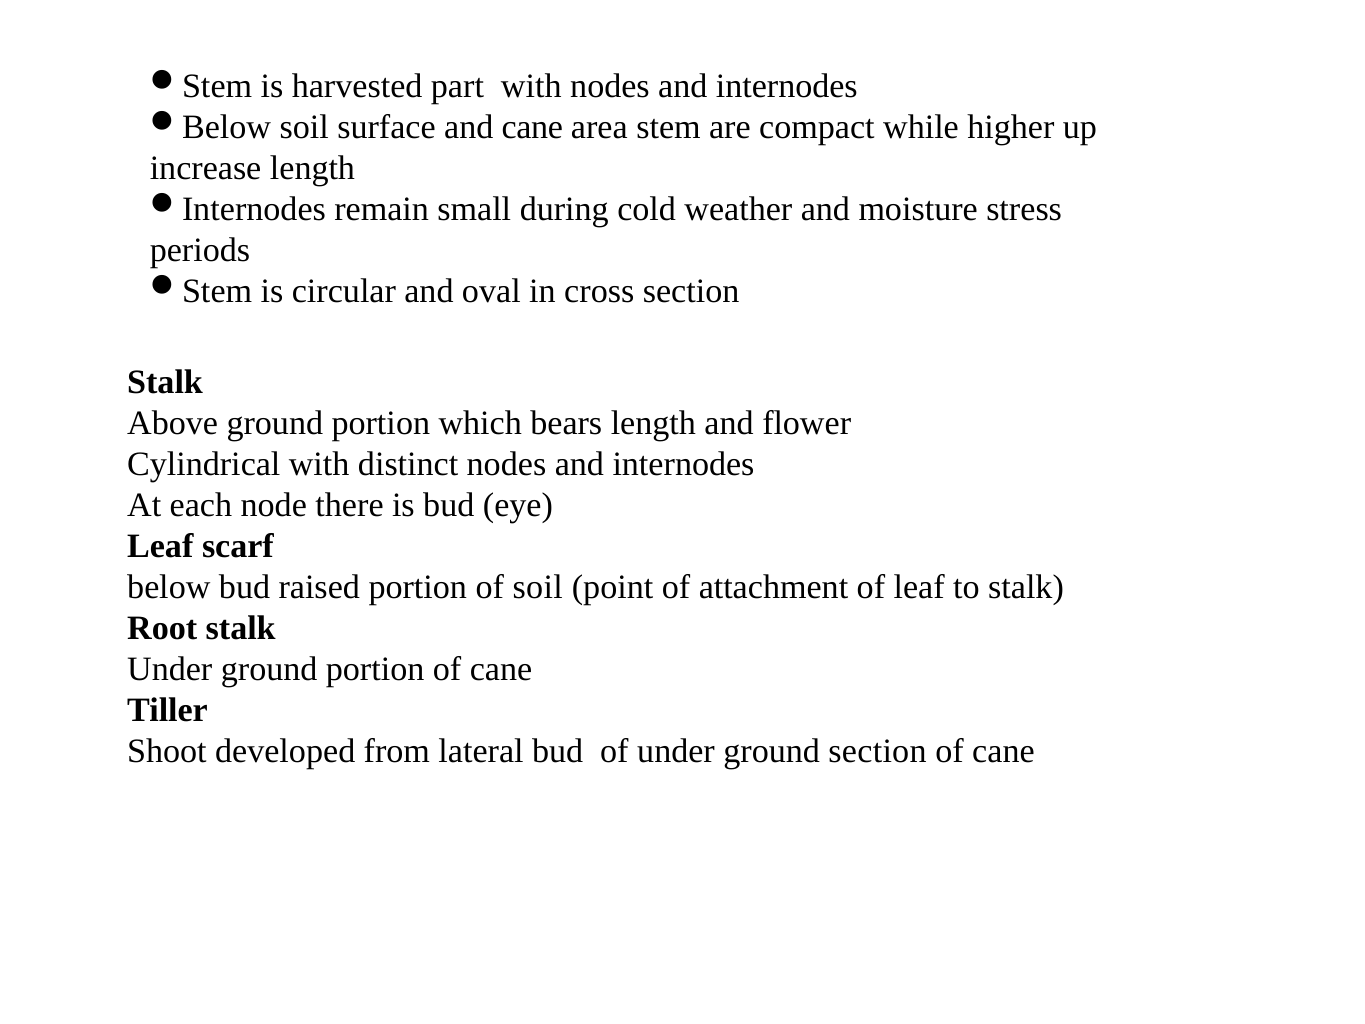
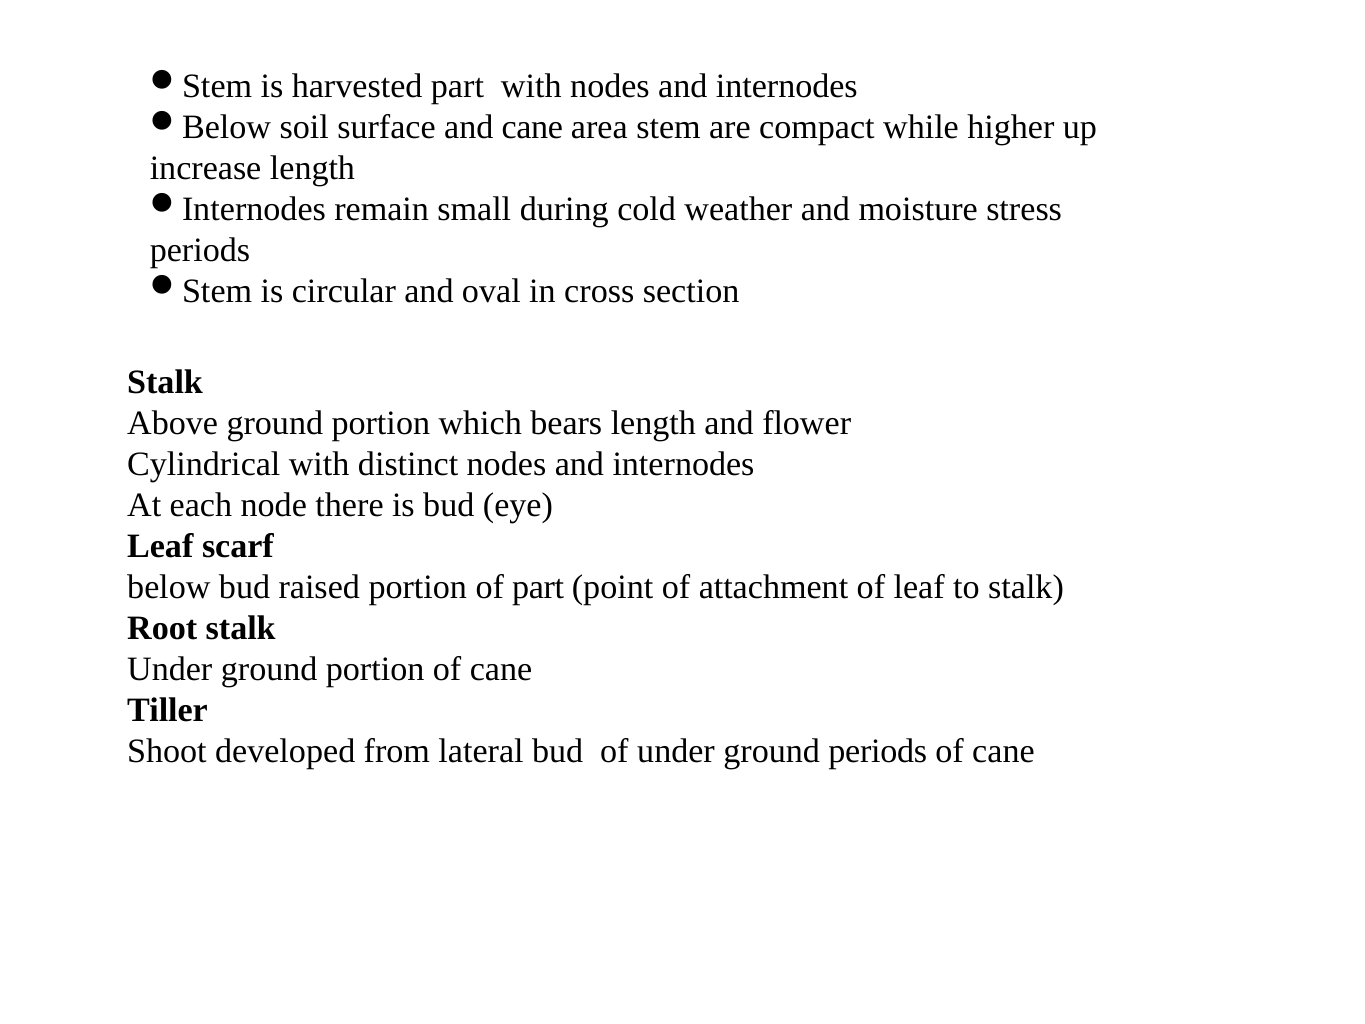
of soil: soil -> part (538, 587)
ground section: section -> periods (878, 751)
